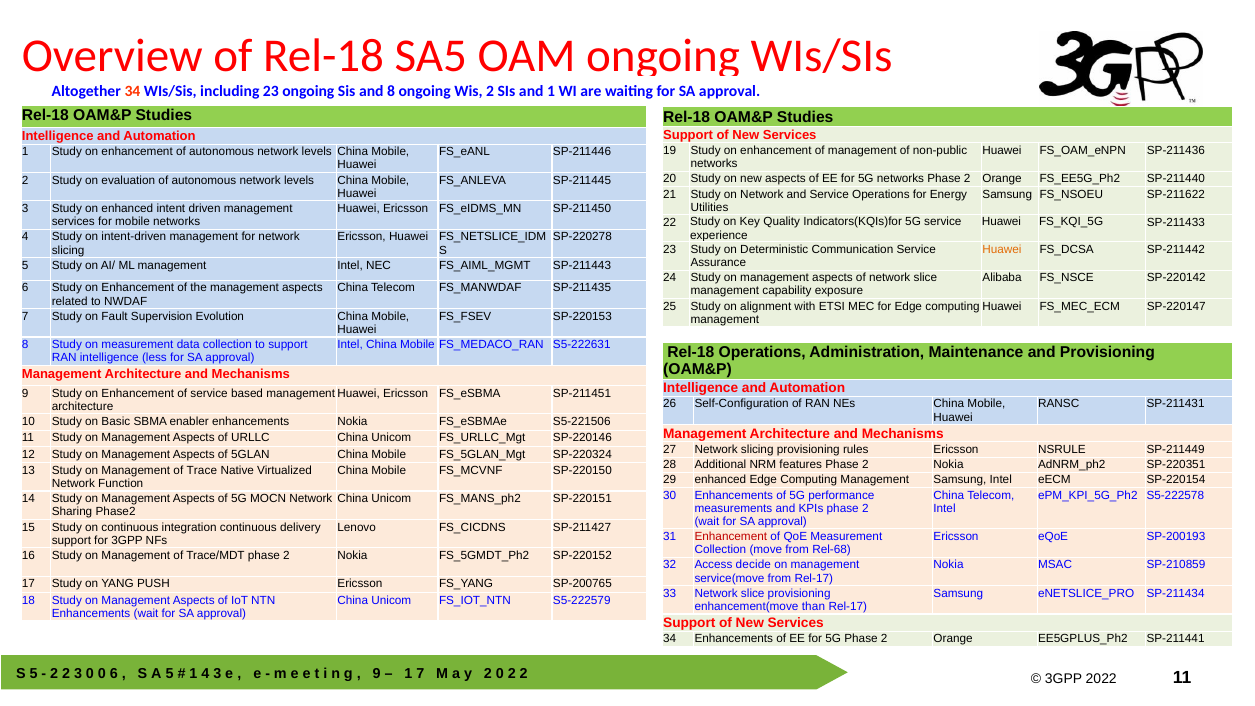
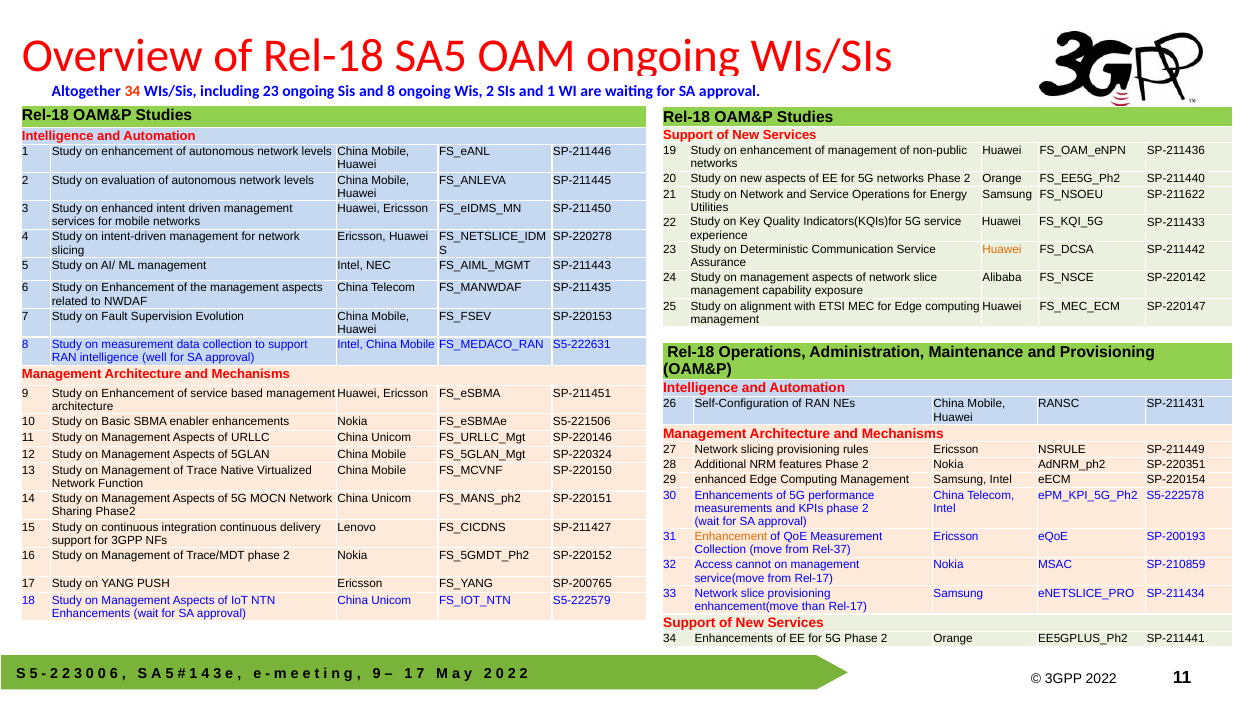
less: less -> well (154, 358)
Enhancement colour: red -> orange (731, 537)
Rel-68: Rel-68 -> Rel-37 (832, 550)
decide: decide -> cannot (753, 565)
